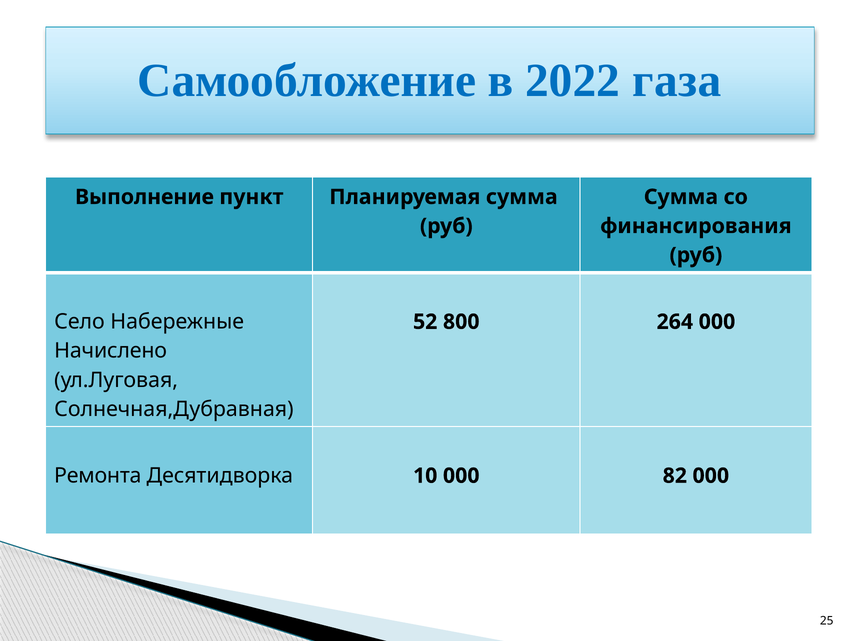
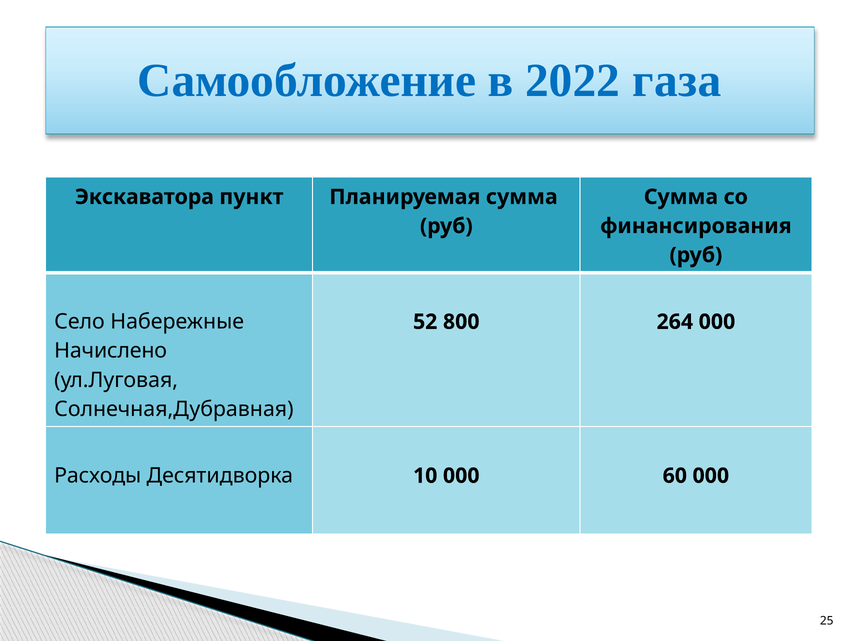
Выполнение: Выполнение -> Экскаватора (144, 197)
Ремонта: Ремонта -> Расходы (98, 475)
82: 82 -> 60 (675, 475)
